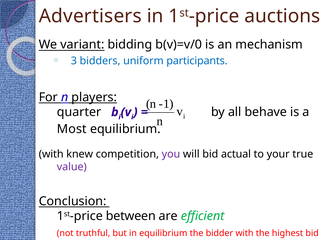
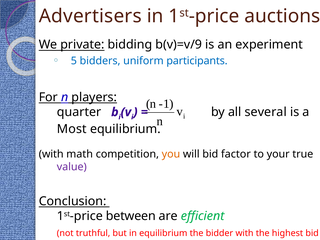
variant: variant -> private (82, 45)
b(v)=v/0: b(v)=v/0 -> b(v)=v/9 (179, 45)
mechanism: mechanism -> experiment (269, 45)
3: 3 -> 5 (74, 61)
behave: behave -> several (266, 112)
knew: knew -> math (80, 154)
you colour: purple -> orange (171, 154)
actual: actual -> factor (236, 154)
